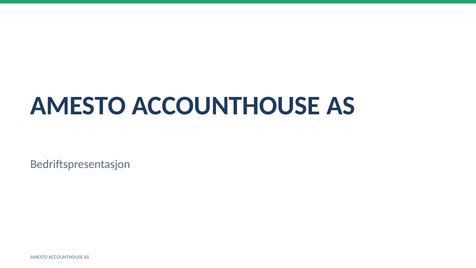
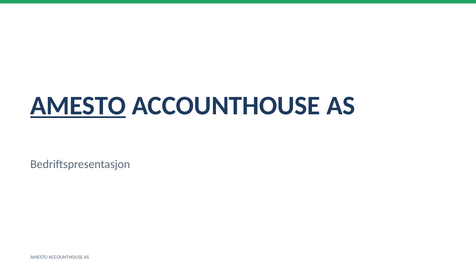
AMESTO underline: none -> present (78, 106)
